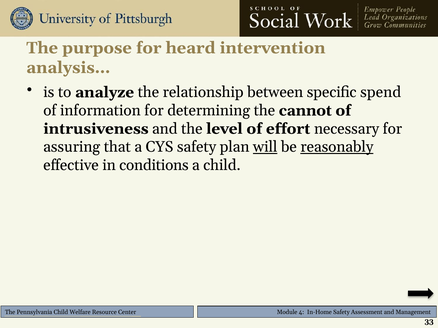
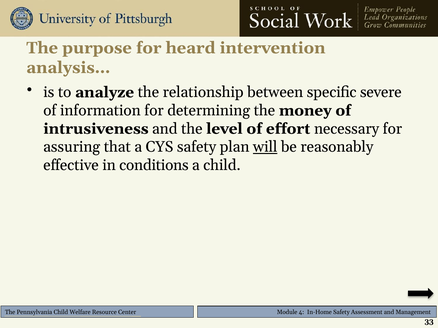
spend: spend -> severe (381, 92)
cannot: cannot -> money (305, 111)
reasonably underline: present -> none (337, 147)
